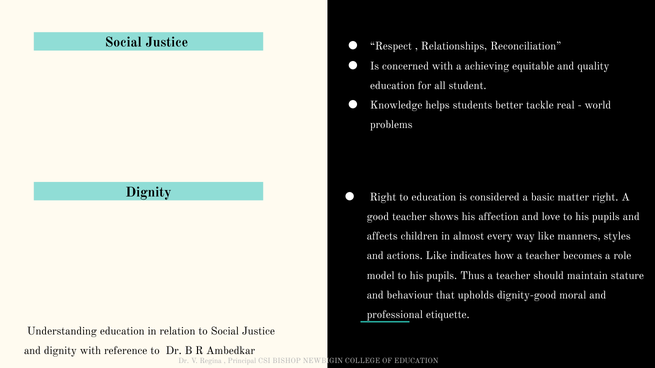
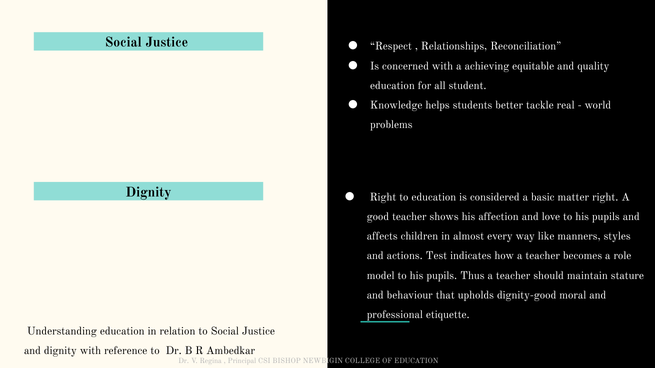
actions Like: Like -> Test (436, 256)
